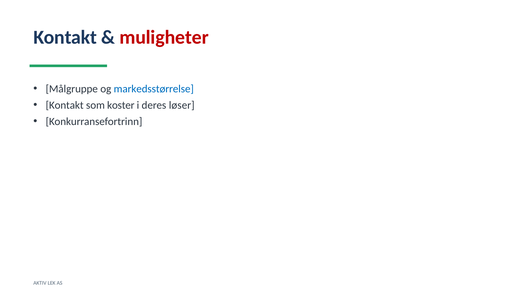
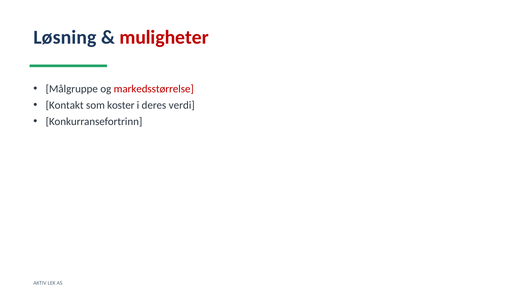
Kontakt: Kontakt -> Løsning (65, 37)
markedsstørrelse colour: blue -> red (154, 89)
løser: løser -> verdi (182, 105)
